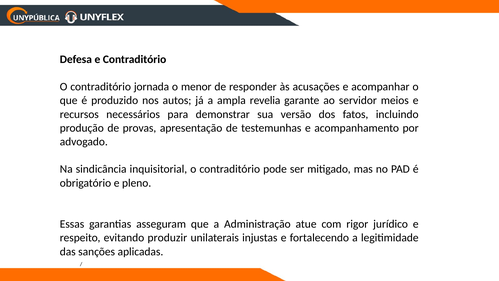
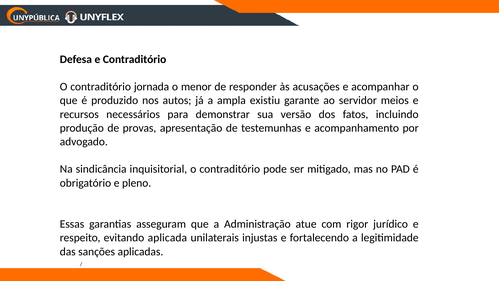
revelia: revelia -> existiu (265, 100)
produzir: produzir -> aplicada (167, 238)
